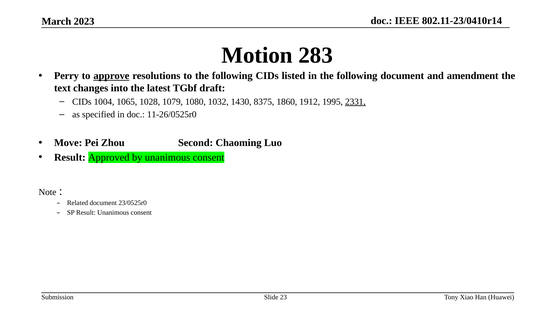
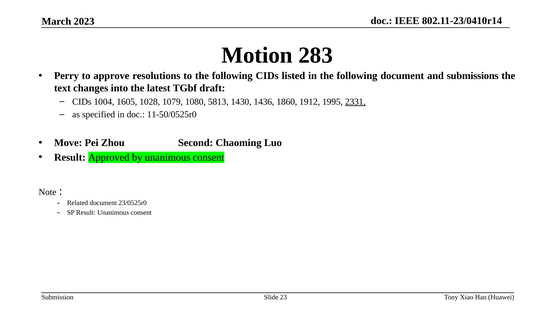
approve underline: present -> none (111, 76)
amendment: amendment -> submissions (473, 76)
1065: 1065 -> 1605 (127, 102)
1032: 1032 -> 5813 (218, 102)
8375: 8375 -> 1436 (264, 102)
11-26/0525r0: 11-26/0525r0 -> 11-50/0525r0 (172, 115)
